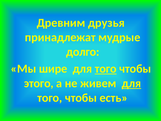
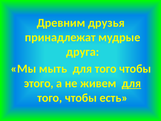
долго: долго -> друга (83, 52)
шире: шире -> мыть (53, 69)
того underline: present -> none (106, 69)
